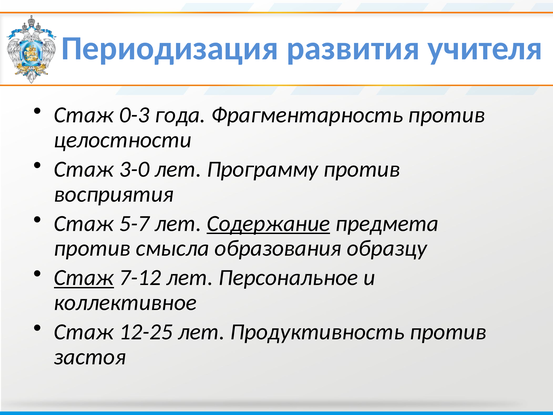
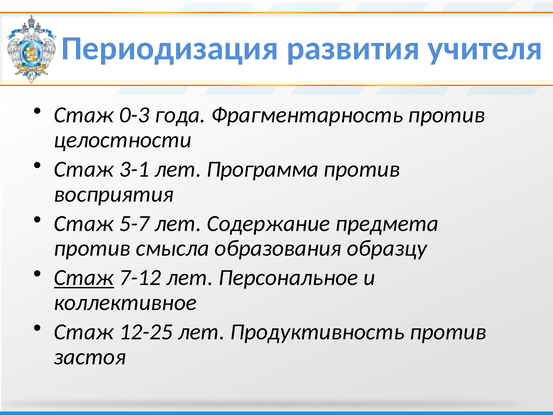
3-0: 3-0 -> 3-1 (134, 169)
Программу: Программу -> Программа (263, 169)
Содержание underline: present -> none (268, 223)
